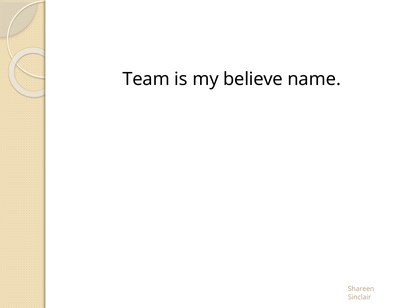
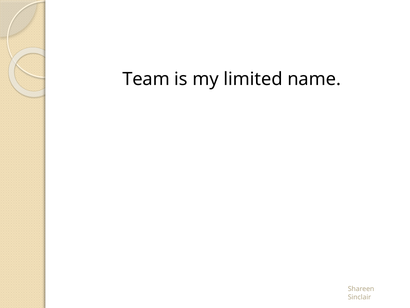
believe: believe -> limited (253, 79)
